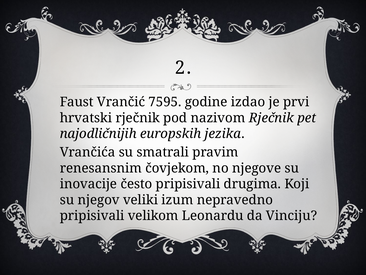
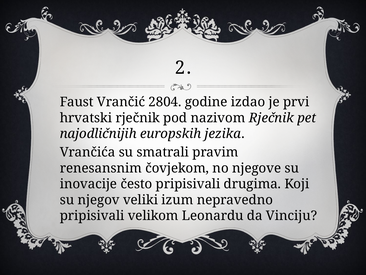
7595: 7595 -> 2804 (165, 102)
